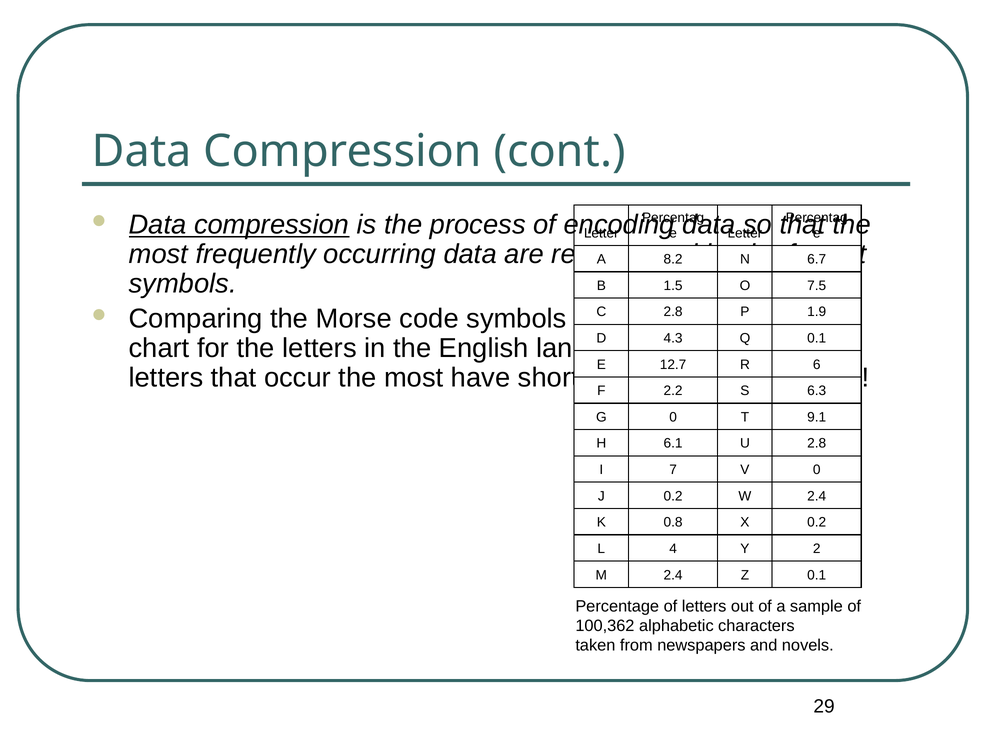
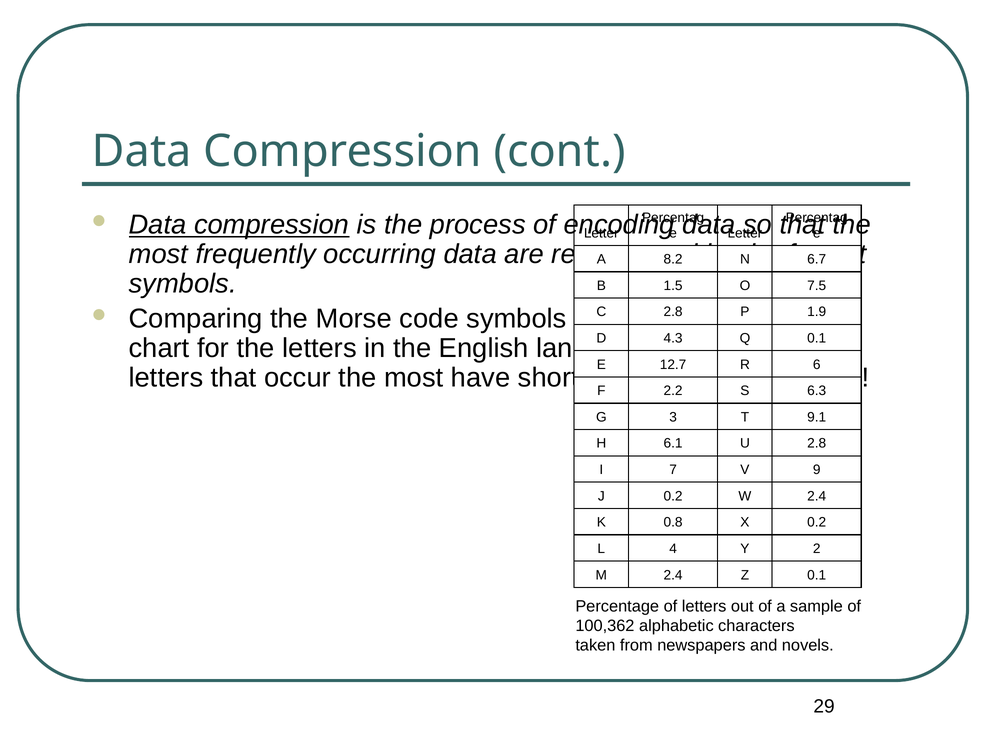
G 0: 0 -> 3 (673, 417)
V 0: 0 -> 9 (817, 470)
